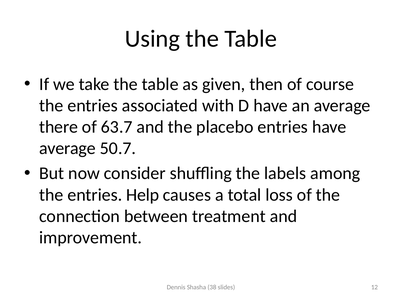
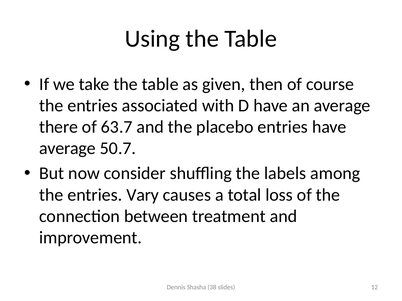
Help: Help -> Vary (143, 195)
